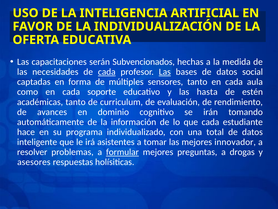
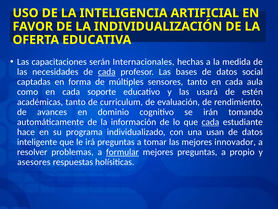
Subvencionados: Subvencionados -> Internacionales (144, 62)
Las underline: present -> none (165, 72)
hasta: hasta -> usará (207, 92)
cada underline: none -> present (210, 122)
total: total -> usan (215, 132)
irá asistentes: asistentes -> preguntas (116, 142)
drogas: drogas -> propio (242, 152)
